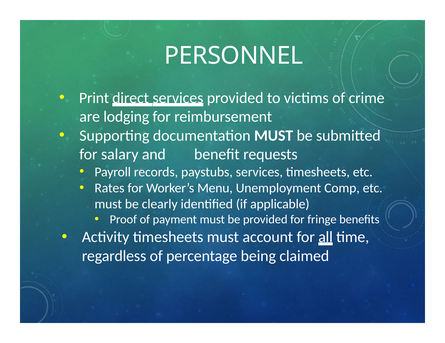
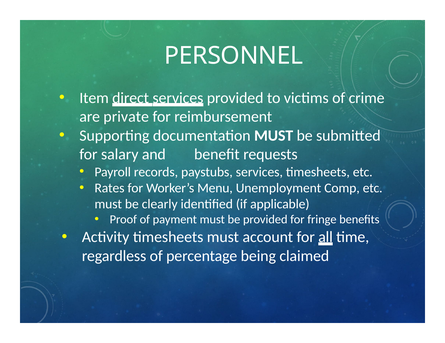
Print: Print -> Item (94, 98)
lodging: lodging -> private (126, 117)
